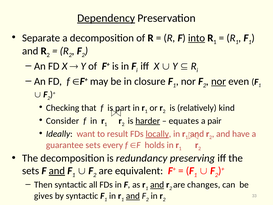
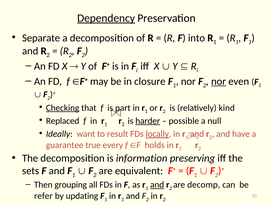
into underline: present -> none (197, 38)
Checking underline: none -> present (63, 108)
Consider: Consider -> Replaced (63, 121)
equates: equates -> possible (184, 121)
pair: pair -> null (214, 121)
guarantee sets: sets -> true (93, 145)
redundancy: redundancy -> information (142, 158)
and underline: present -> none (57, 171)
Then syntactic: syntactic -> grouping (71, 184)
changes: changes -> decomp (204, 184)
gives: gives -> refer (43, 196)
by syntactic: syntactic -> updating (82, 196)
and underline: present -> none (133, 196)
